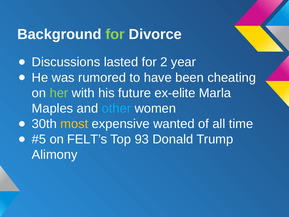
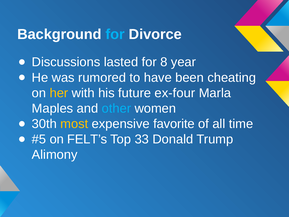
for colour: light green -> light blue (115, 34)
2: 2 -> 8 (164, 62)
her colour: light green -> yellow (59, 93)
ex-elite: ex-elite -> ex-four (175, 93)
wanted: wanted -> favorite (174, 124)
93: 93 -> 33 (142, 139)
